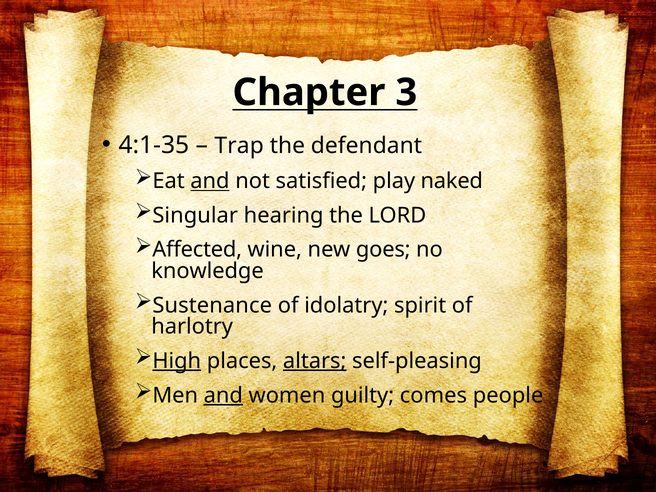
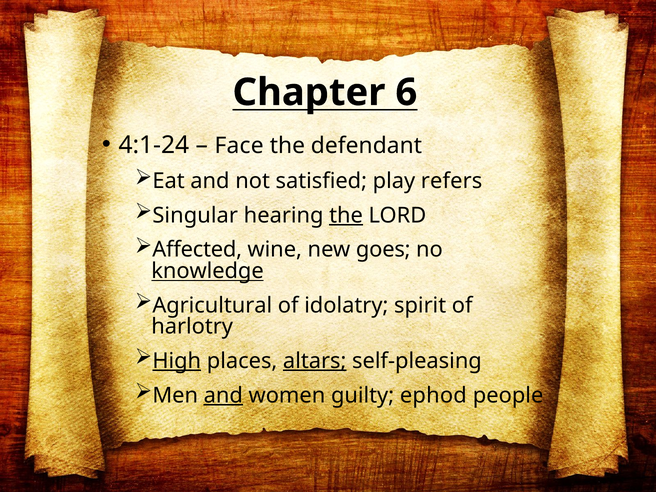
3: 3 -> 6 (406, 92)
4:1-35: 4:1-35 -> 4:1-24 (154, 145)
Trap: Trap -> Face (239, 146)
and underline: present -> none (210, 181)
naked: naked -> refers (452, 181)
the underline: none -> present (346, 215)
knowledge underline: none -> present (208, 271)
Sustenance: Sustenance -> Agricultural (212, 305)
comes: comes -> ephod (433, 395)
